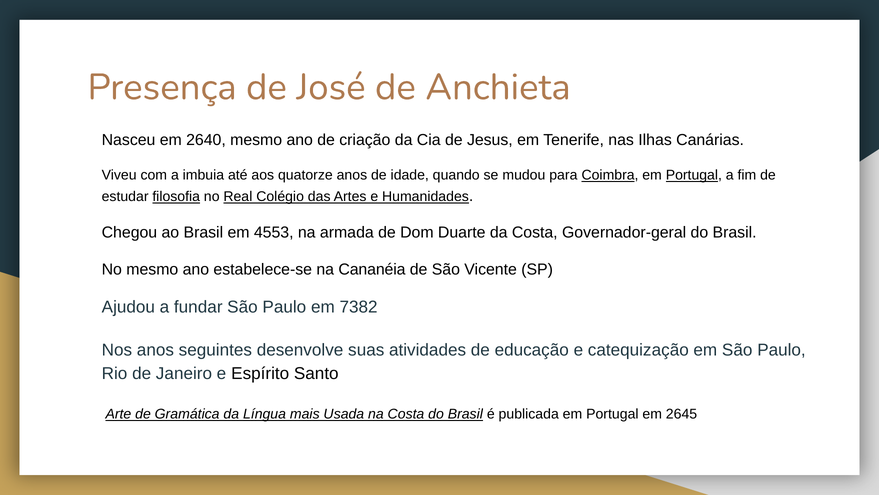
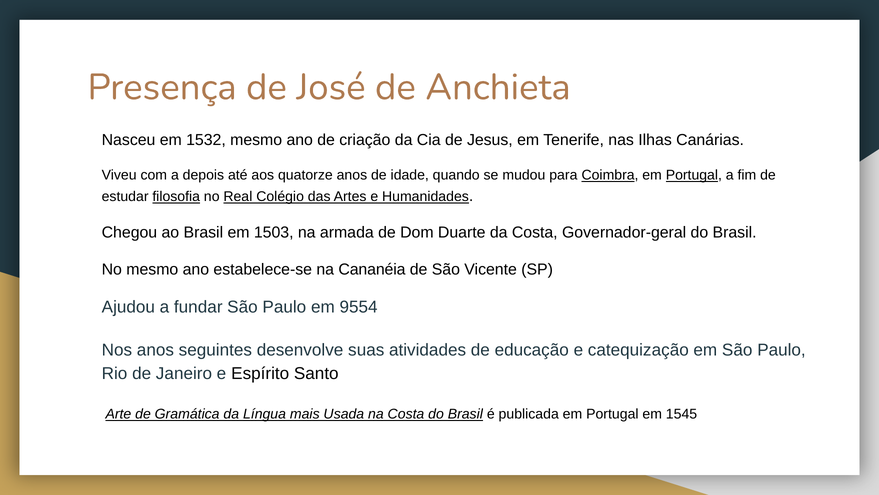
2640: 2640 -> 1532 (206, 140)
imbuia: imbuia -> depois (203, 175)
4553: 4553 -> 1503 (274, 232)
7382: 7382 -> 9554 (359, 307)
2645: 2645 -> 1545 (682, 414)
